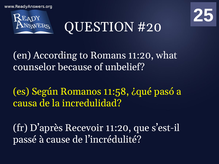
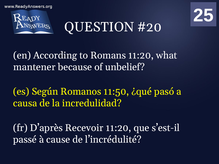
counselor: counselor -> mantener (34, 67)
11:58: 11:58 -> 11:50 (116, 92)
